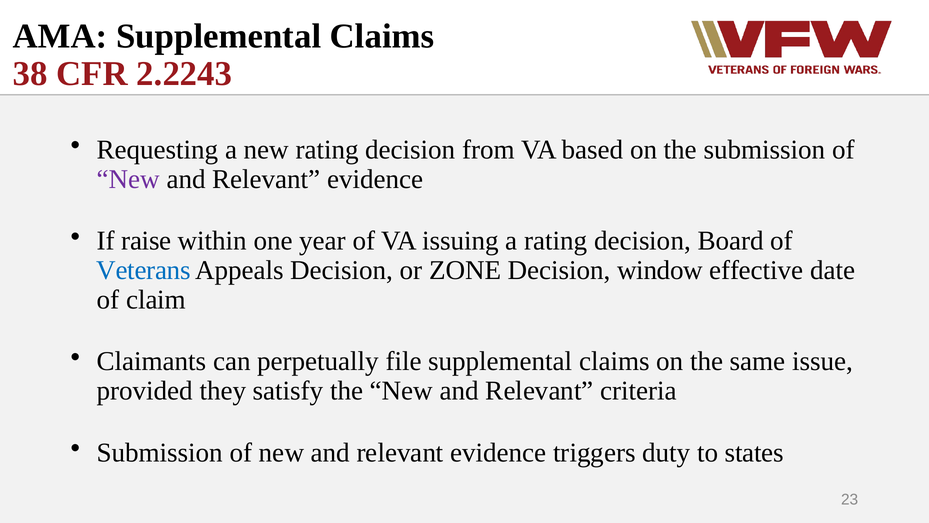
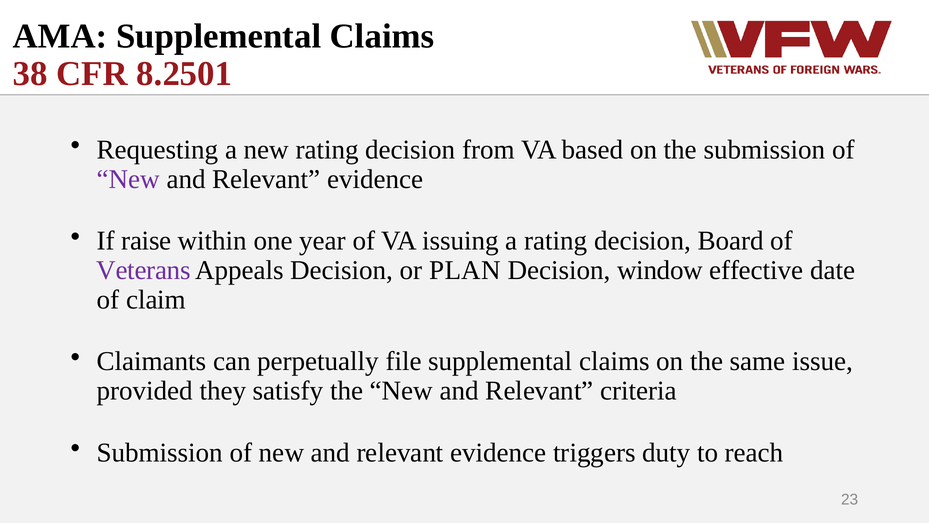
2.2243: 2.2243 -> 8.2501 (184, 74)
Veterans colour: blue -> purple (143, 270)
ZONE: ZONE -> PLAN (465, 270)
states: states -> reach (754, 452)
